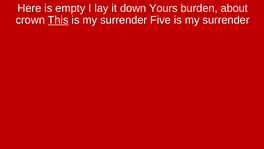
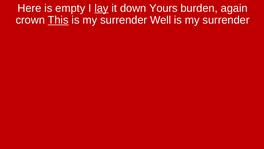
lay underline: none -> present (101, 8)
about: about -> again (234, 8)
Five: Five -> Well (161, 20)
